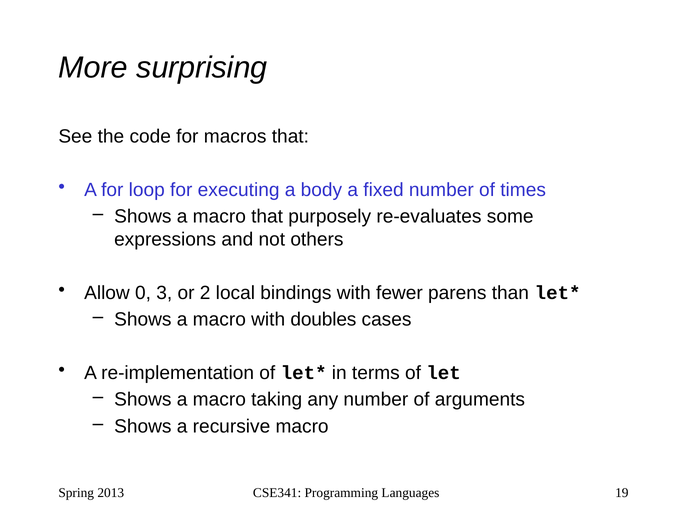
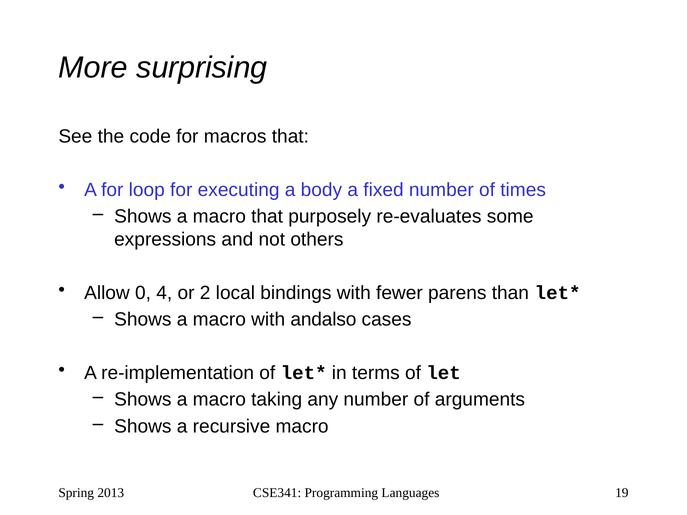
3: 3 -> 4 (164, 293)
doubles: doubles -> andalso (323, 320)
